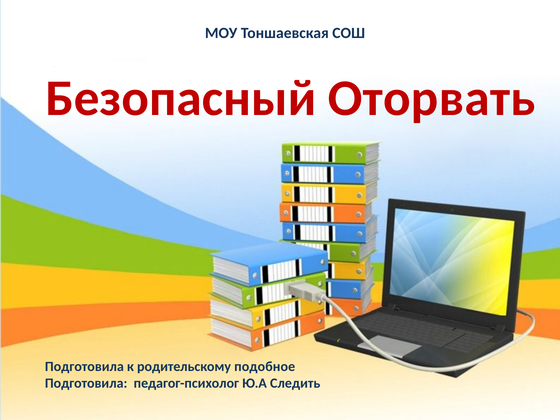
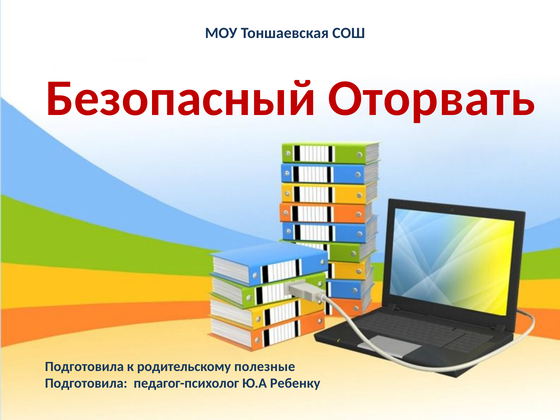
подобное: подобное -> полезные (265, 366)
Следить: Следить -> Ребенку (295, 383)
